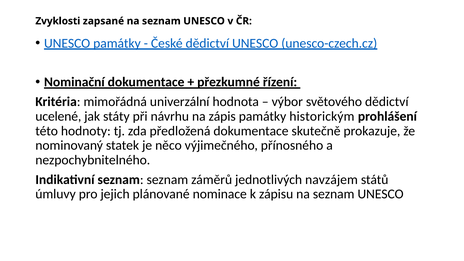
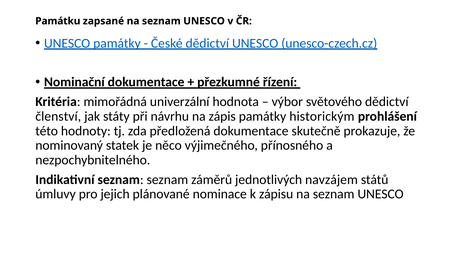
Zvyklosti: Zvyklosti -> Památku (58, 21)
ucelené: ucelené -> členství (58, 116)
